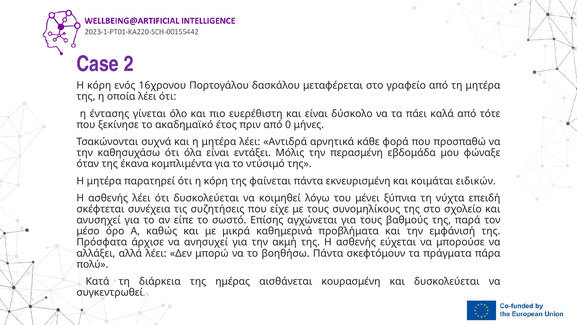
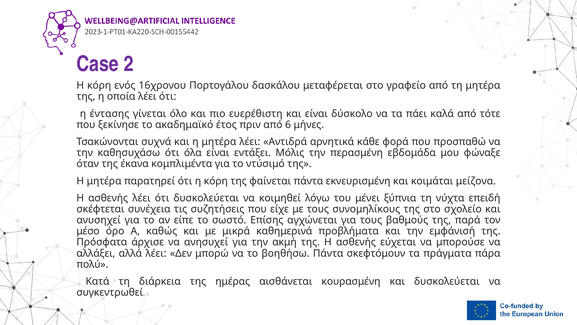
0: 0 -> 6 (288, 125)
ειδικών: ειδικών -> μείζονα (476, 181)
